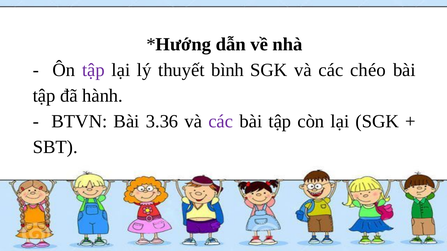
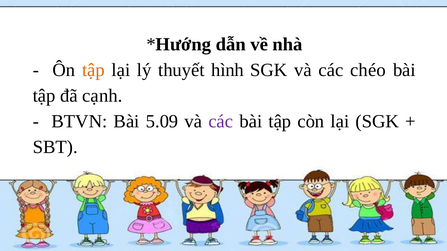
tập colour: purple -> orange (93, 70)
bình: bình -> hình (228, 70)
hành: hành -> cạnh (102, 96)
3.36: 3.36 -> 5.09 (162, 122)
